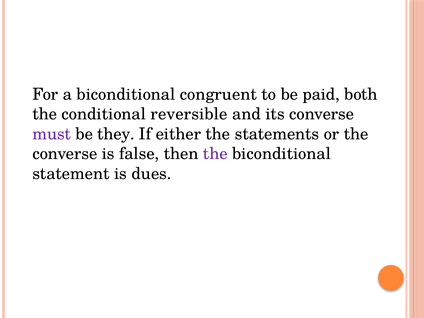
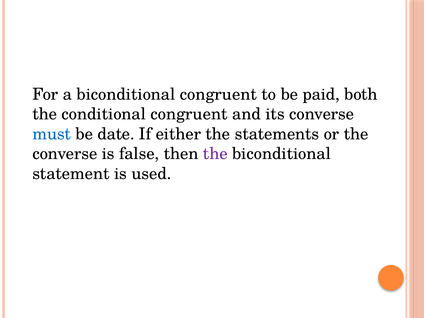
conditional reversible: reversible -> congruent (189, 114)
must colour: purple -> blue (52, 134)
they: they -> date (116, 134)
dues: dues -> used (151, 174)
